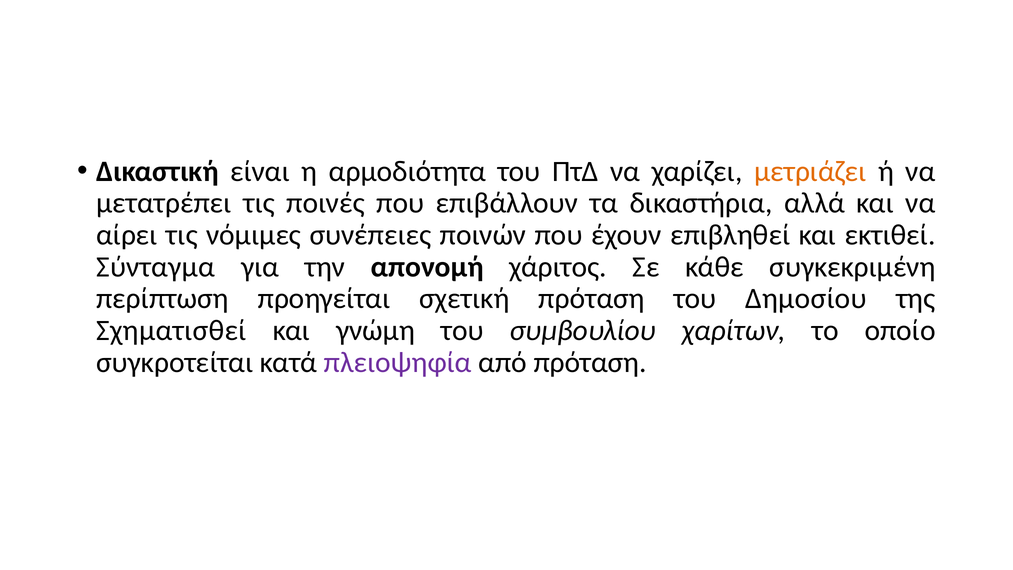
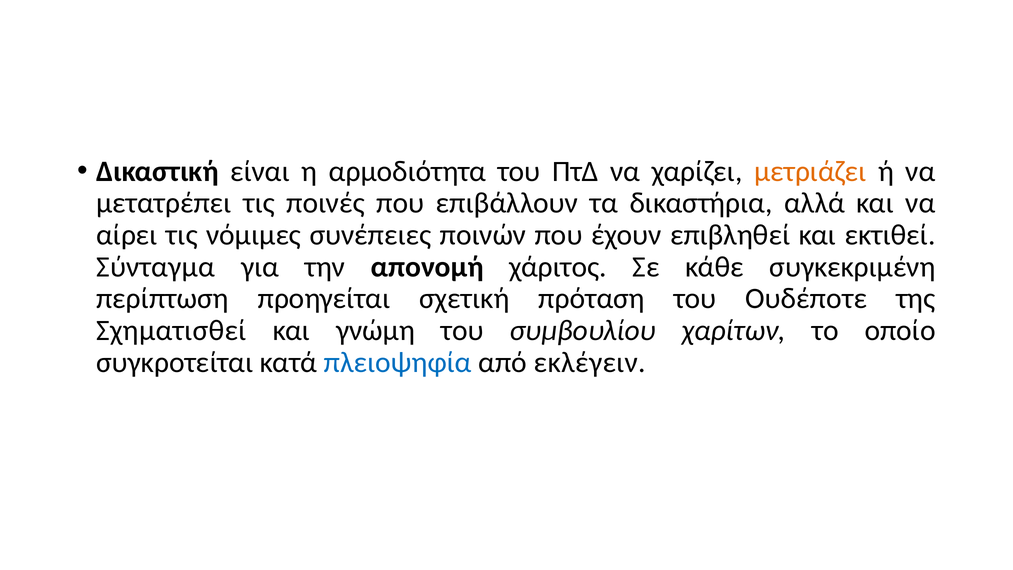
Δημοσίου: Δημοσίου -> Ουδέποτε (806, 299)
πλειοψηφία colour: purple -> blue (398, 362)
από πρόταση: πρόταση -> εκλέγειν (590, 362)
